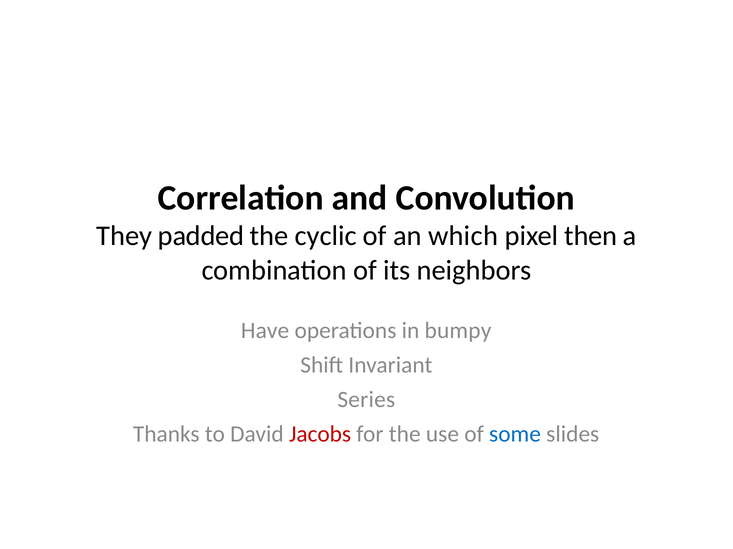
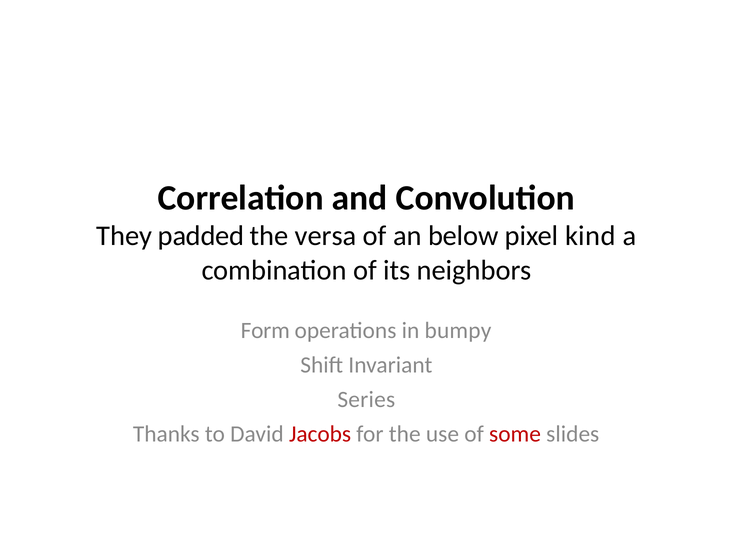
cyclic: cyclic -> versa (326, 236)
which: which -> below (463, 236)
then: then -> kind (590, 236)
Have: Have -> Form (265, 331)
some colour: blue -> red (515, 435)
